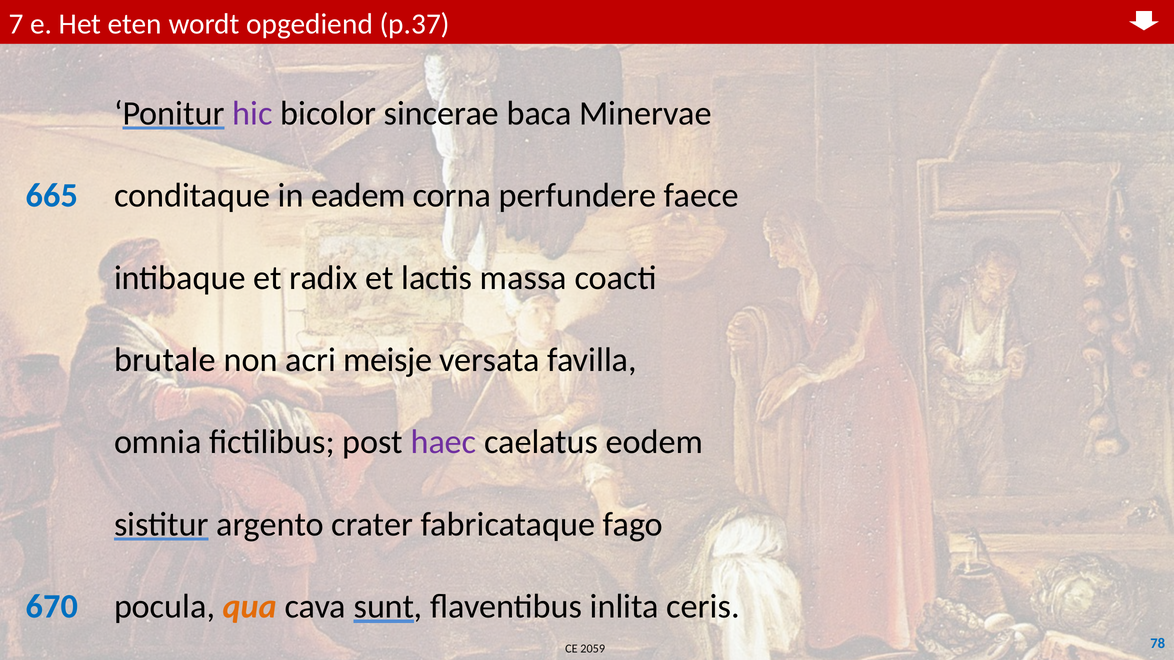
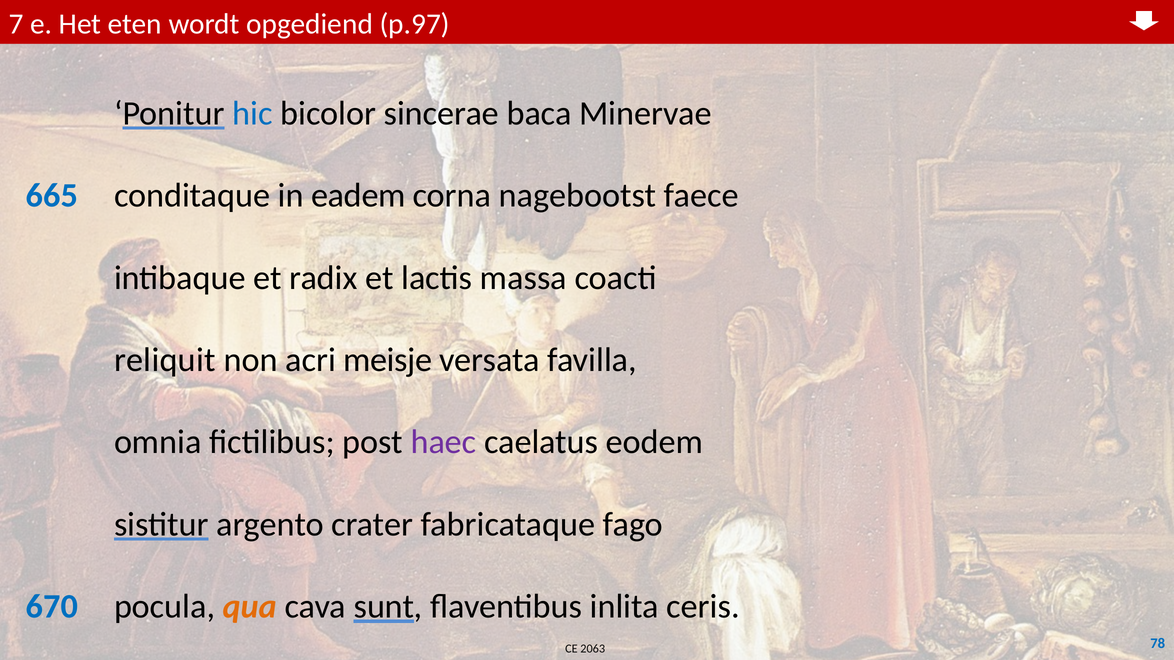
p.37: p.37 -> p.97 (415, 24)
hic colour: purple -> blue (252, 113)
perfundere: perfundere -> nagebootst (578, 196)
brutale: brutale -> reliquit (165, 360)
2059: 2059 -> 2063 (593, 649)
